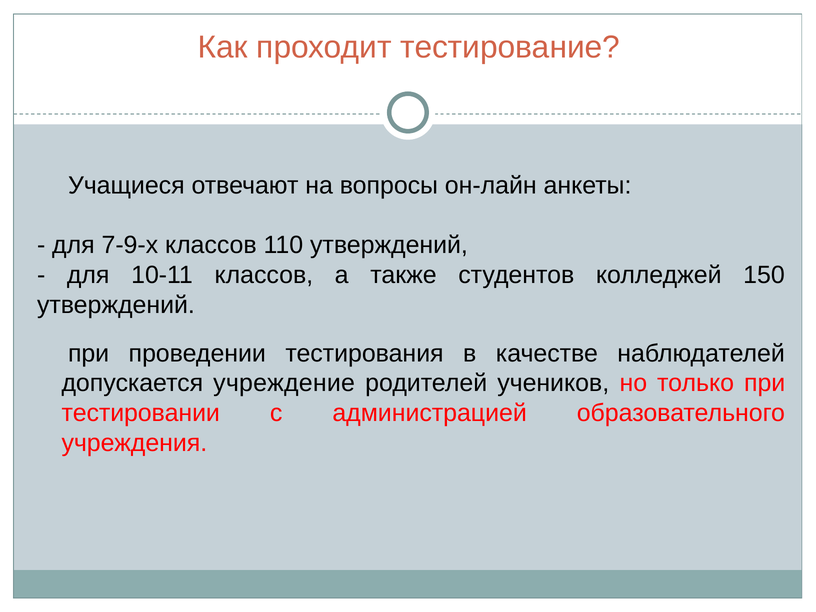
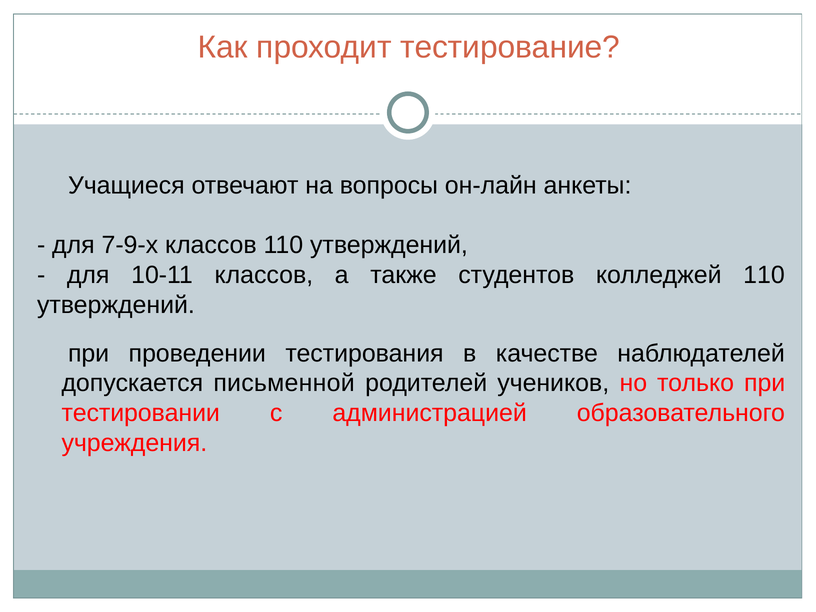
колледжей 150: 150 -> 110 (764, 275)
учреждение: учреждение -> письменной (284, 383)
